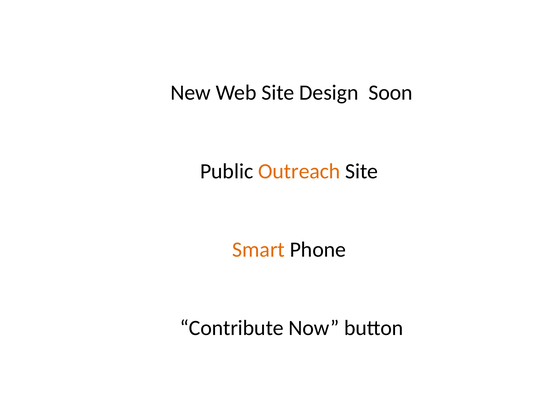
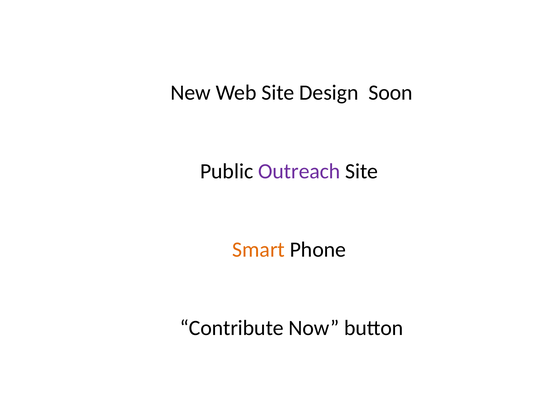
Outreach colour: orange -> purple (299, 171)
